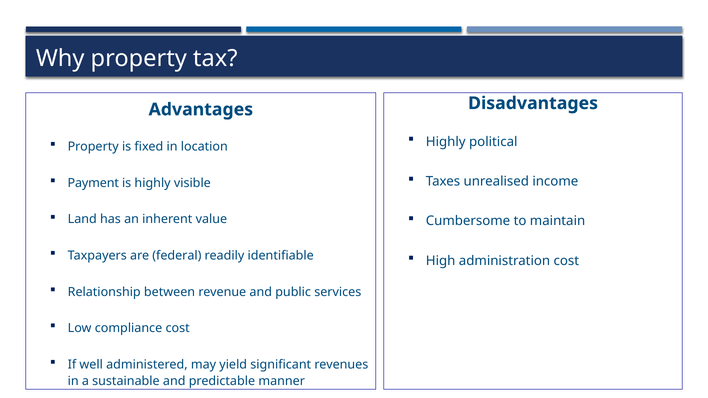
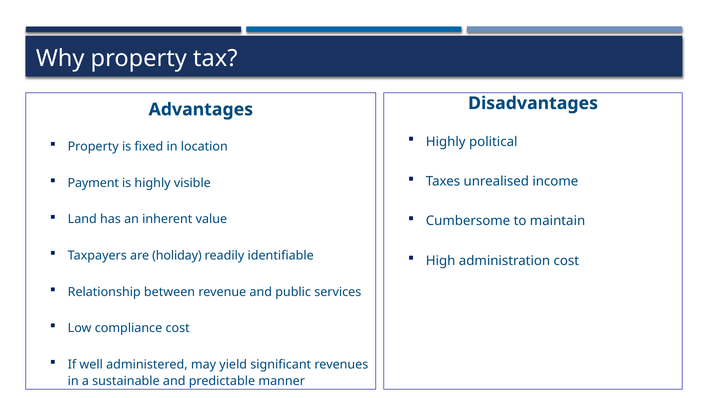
federal: federal -> holiday (177, 256)
